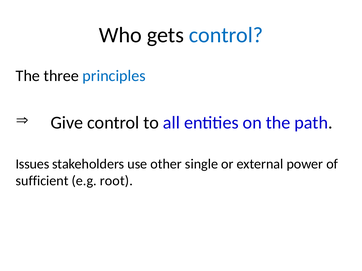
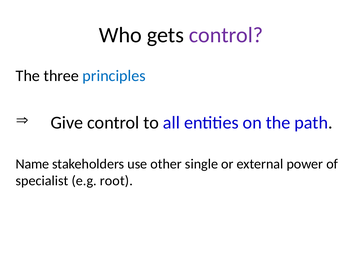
control colour: blue -> purple (226, 35)
Issues: Issues -> Name (32, 164)
sufficient: sufficient -> specialist (42, 181)
